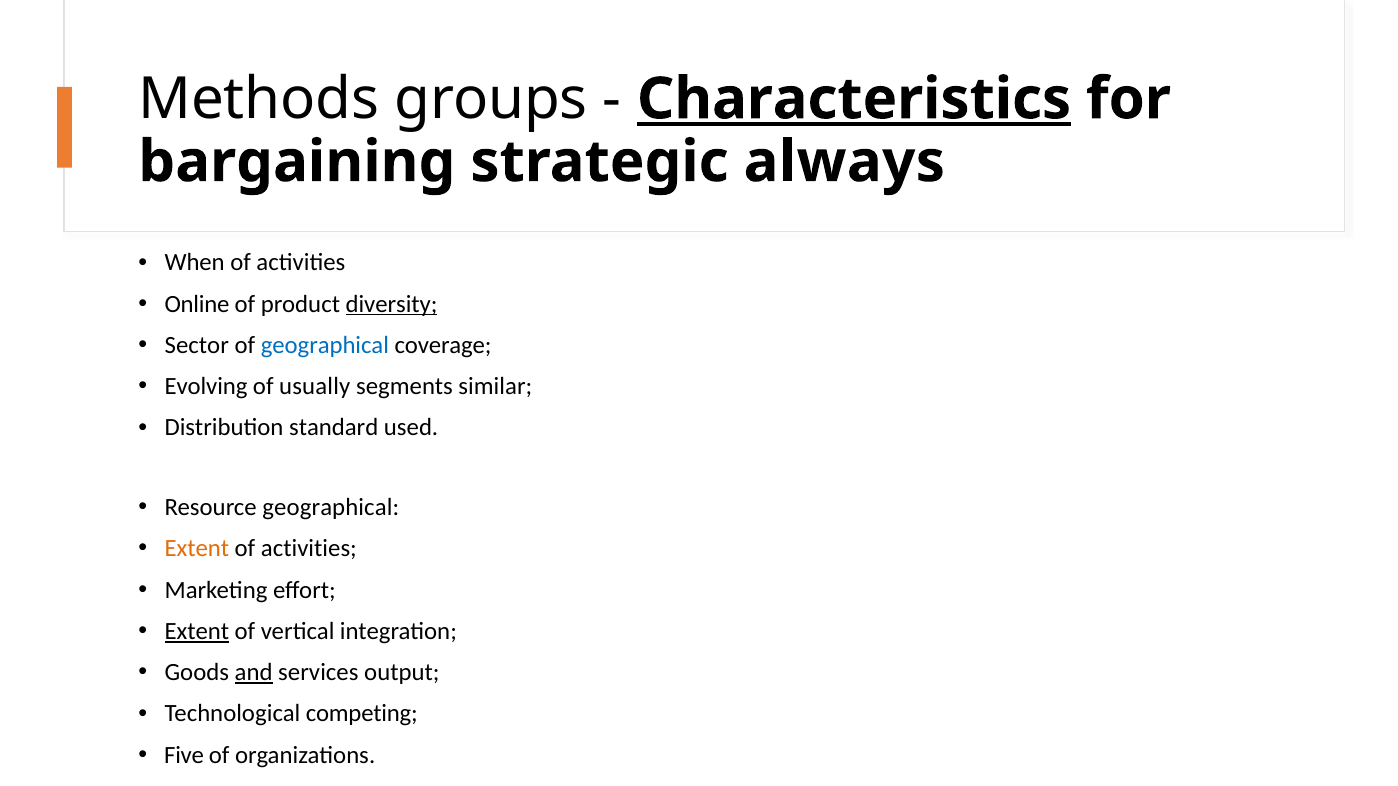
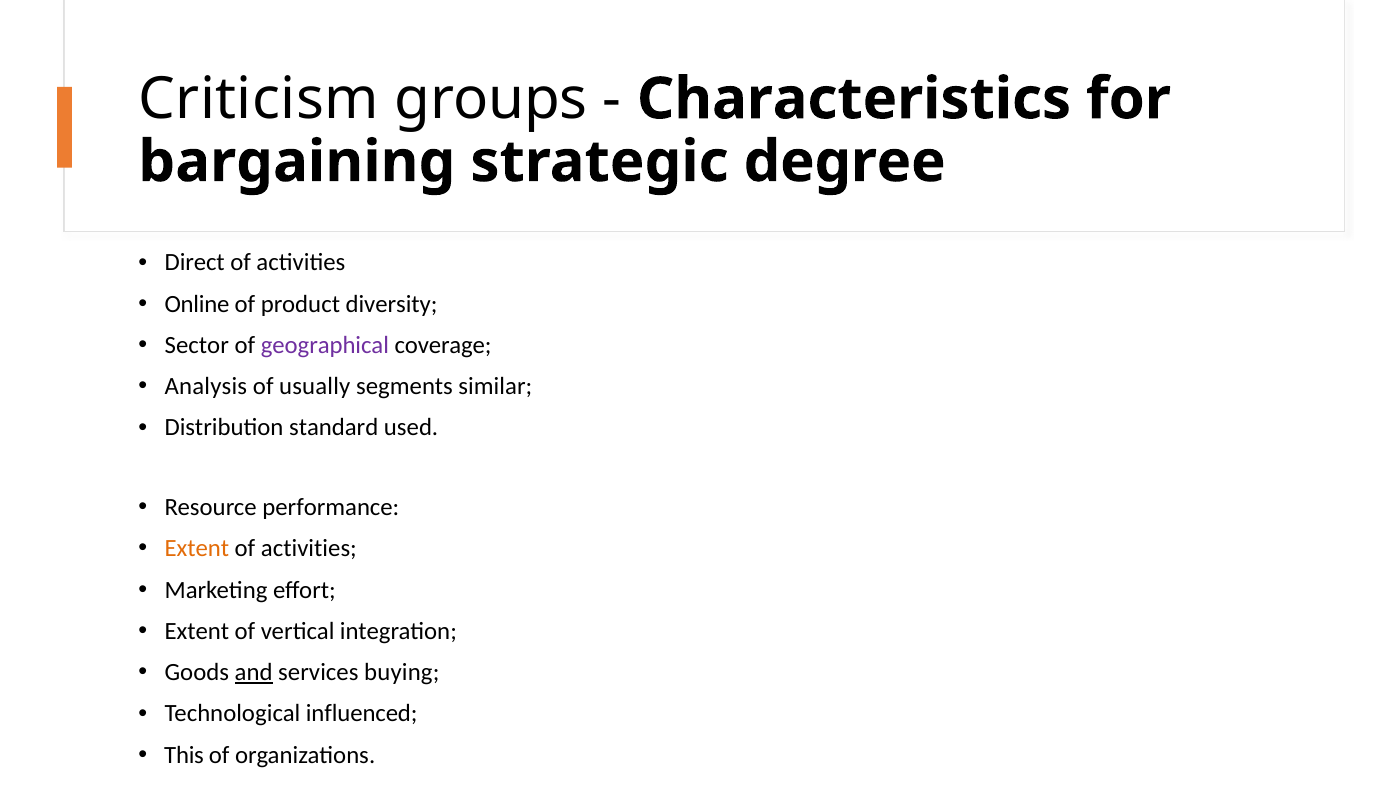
Methods: Methods -> Criticism (259, 99)
Characteristics underline: present -> none (854, 99)
always: always -> degree (845, 162)
When: When -> Direct (195, 263)
diversity underline: present -> none (392, 304)
geographical colour: blue -> purple (325, 345)
Evolving: Evolving -> Analysis (206, 387)
Resource geographical: geographical -> performance (331, 507)
Extent underline: present -> none (197, 631)
output: output -> buying (402, 673)
competing: competing -> influenced (362, 714)
Five: Five -> This (184, 755)
